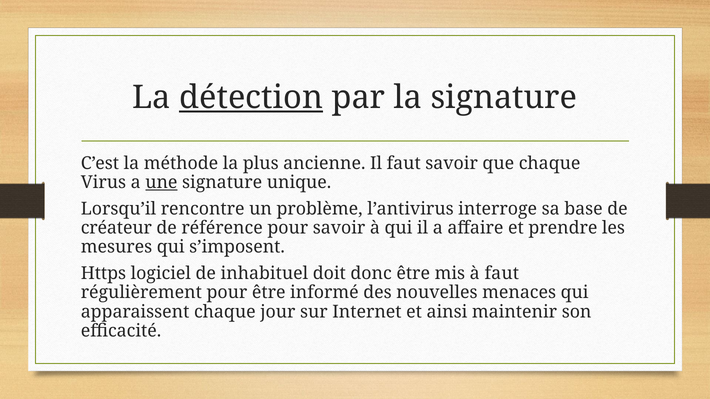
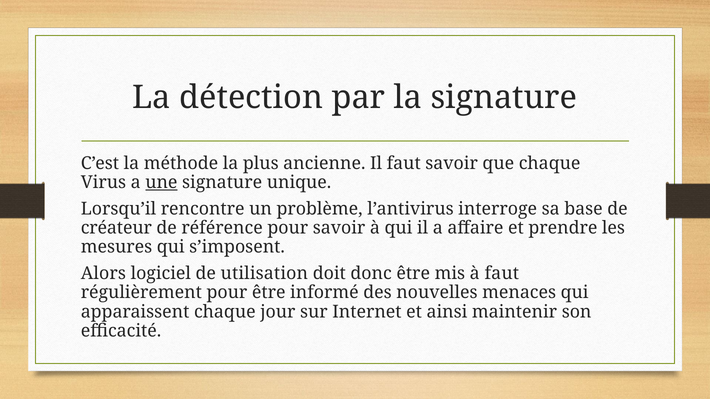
détection underline: present -> none (251, 97)
Https: Https -> Alors (103, 274)
inhabituel: inhabituel -> utilisation (264, 274)
